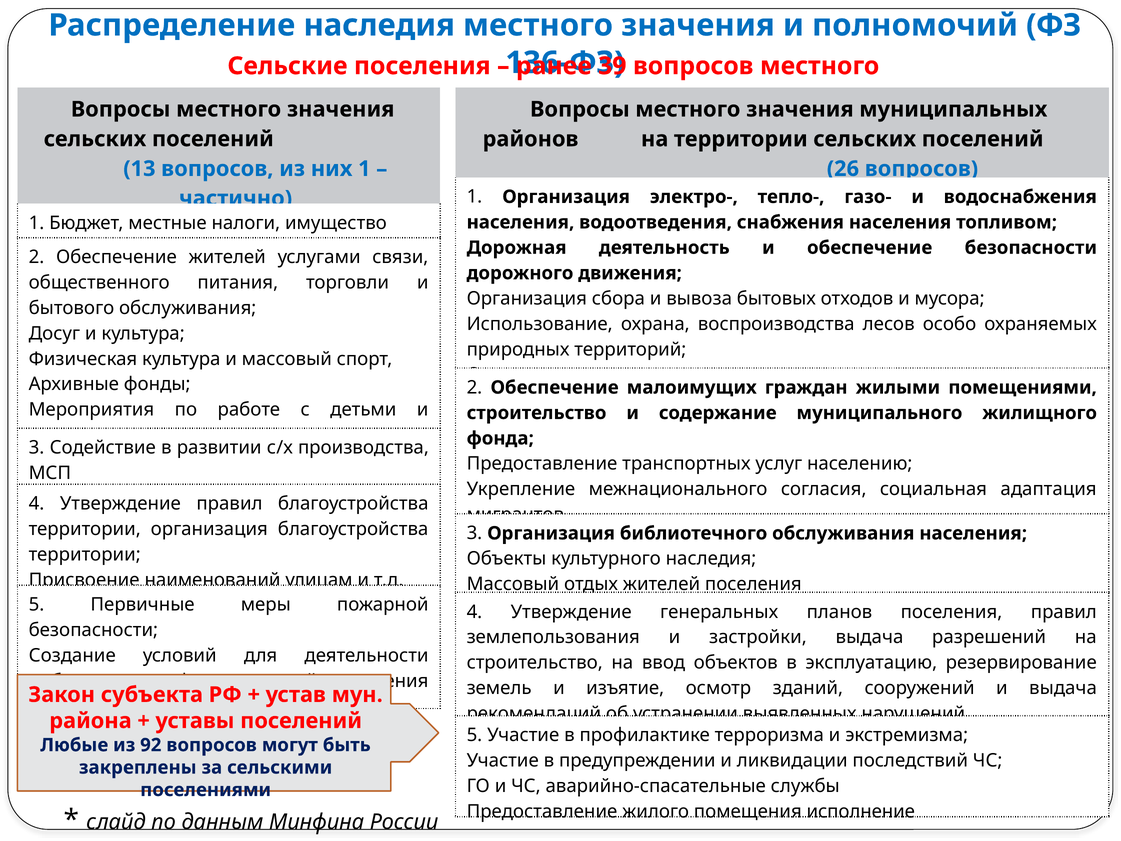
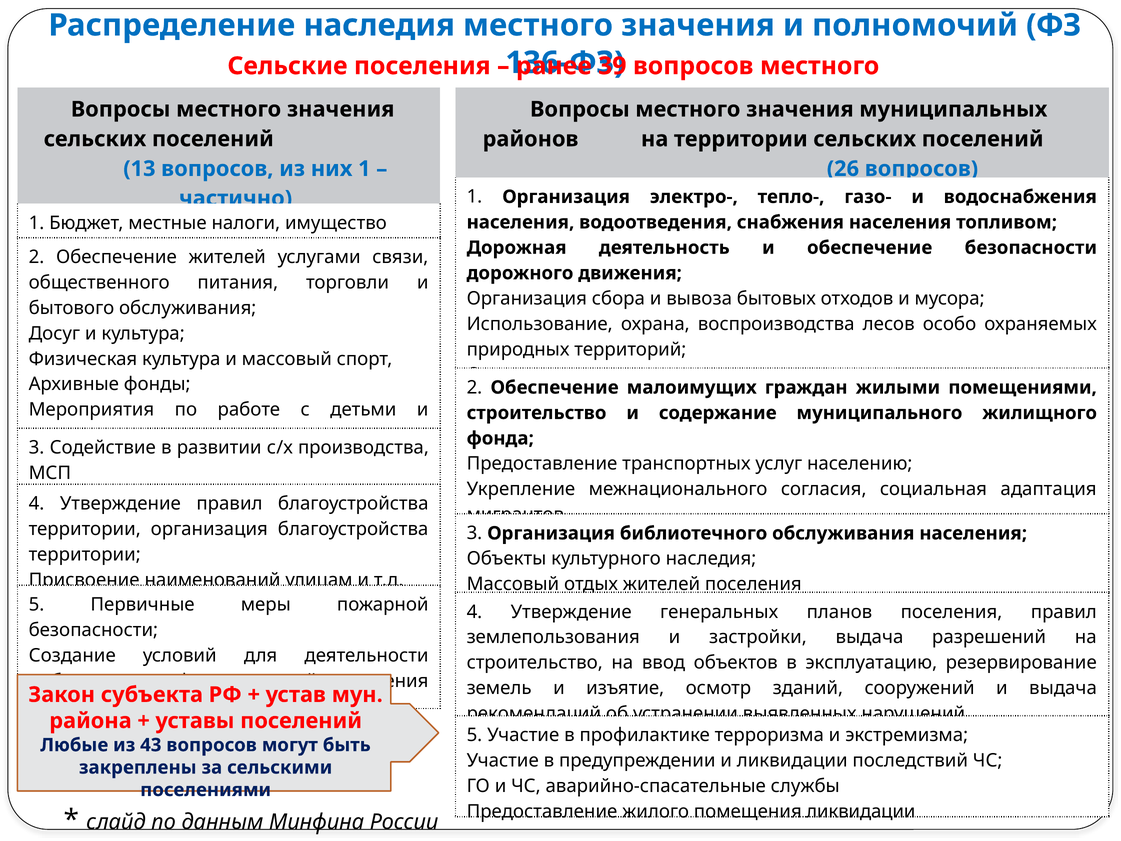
92: 92 -> 43 (151, 745)
помещения исполнение: исполнение -> ликвидации (861, 811)
